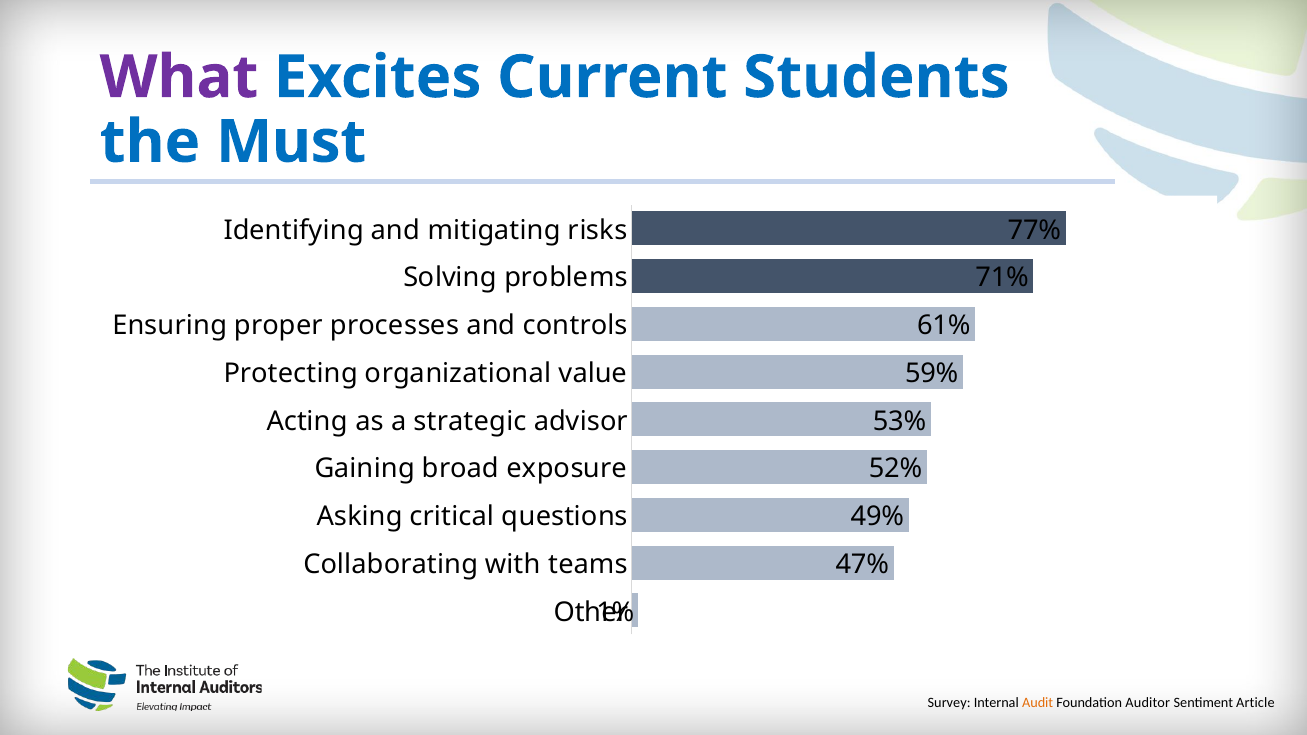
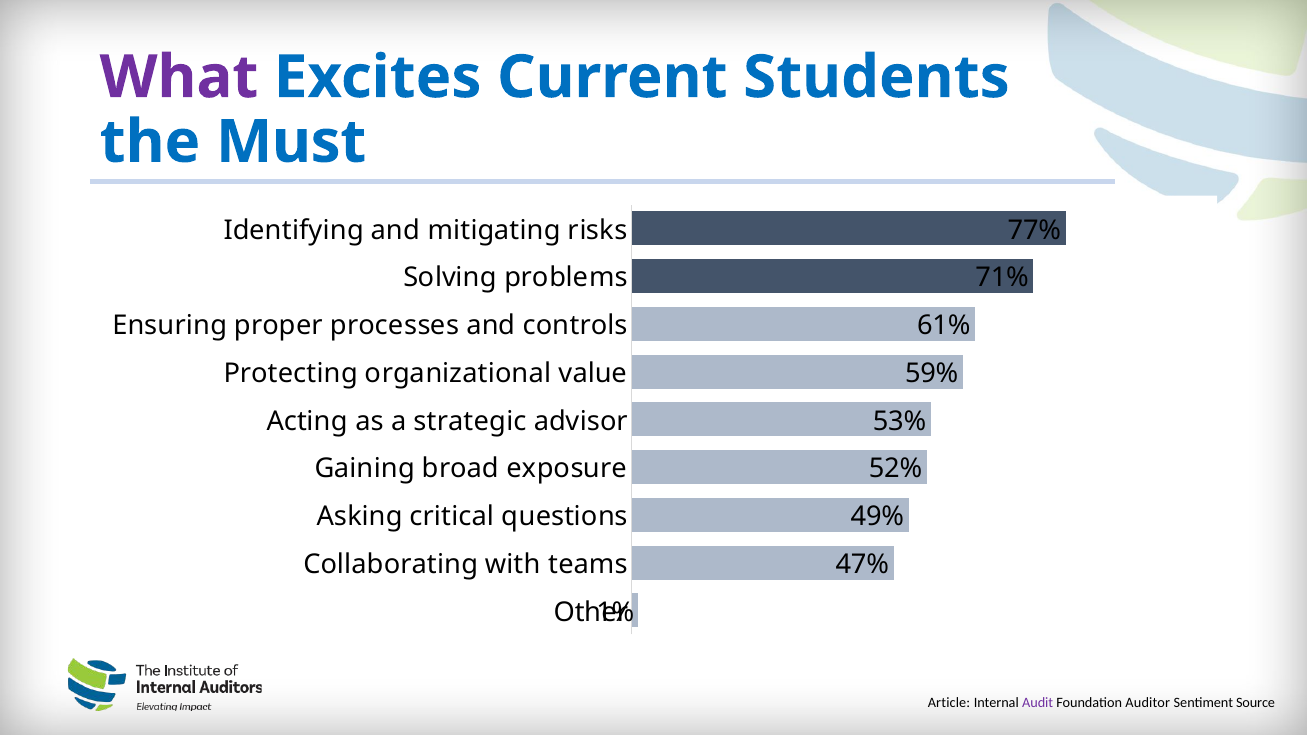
Survey: Survey -> Article (949, 703)
Audit colour: orange -> purple (1038, 703)
Article: Article -> Source (1256, 703)
